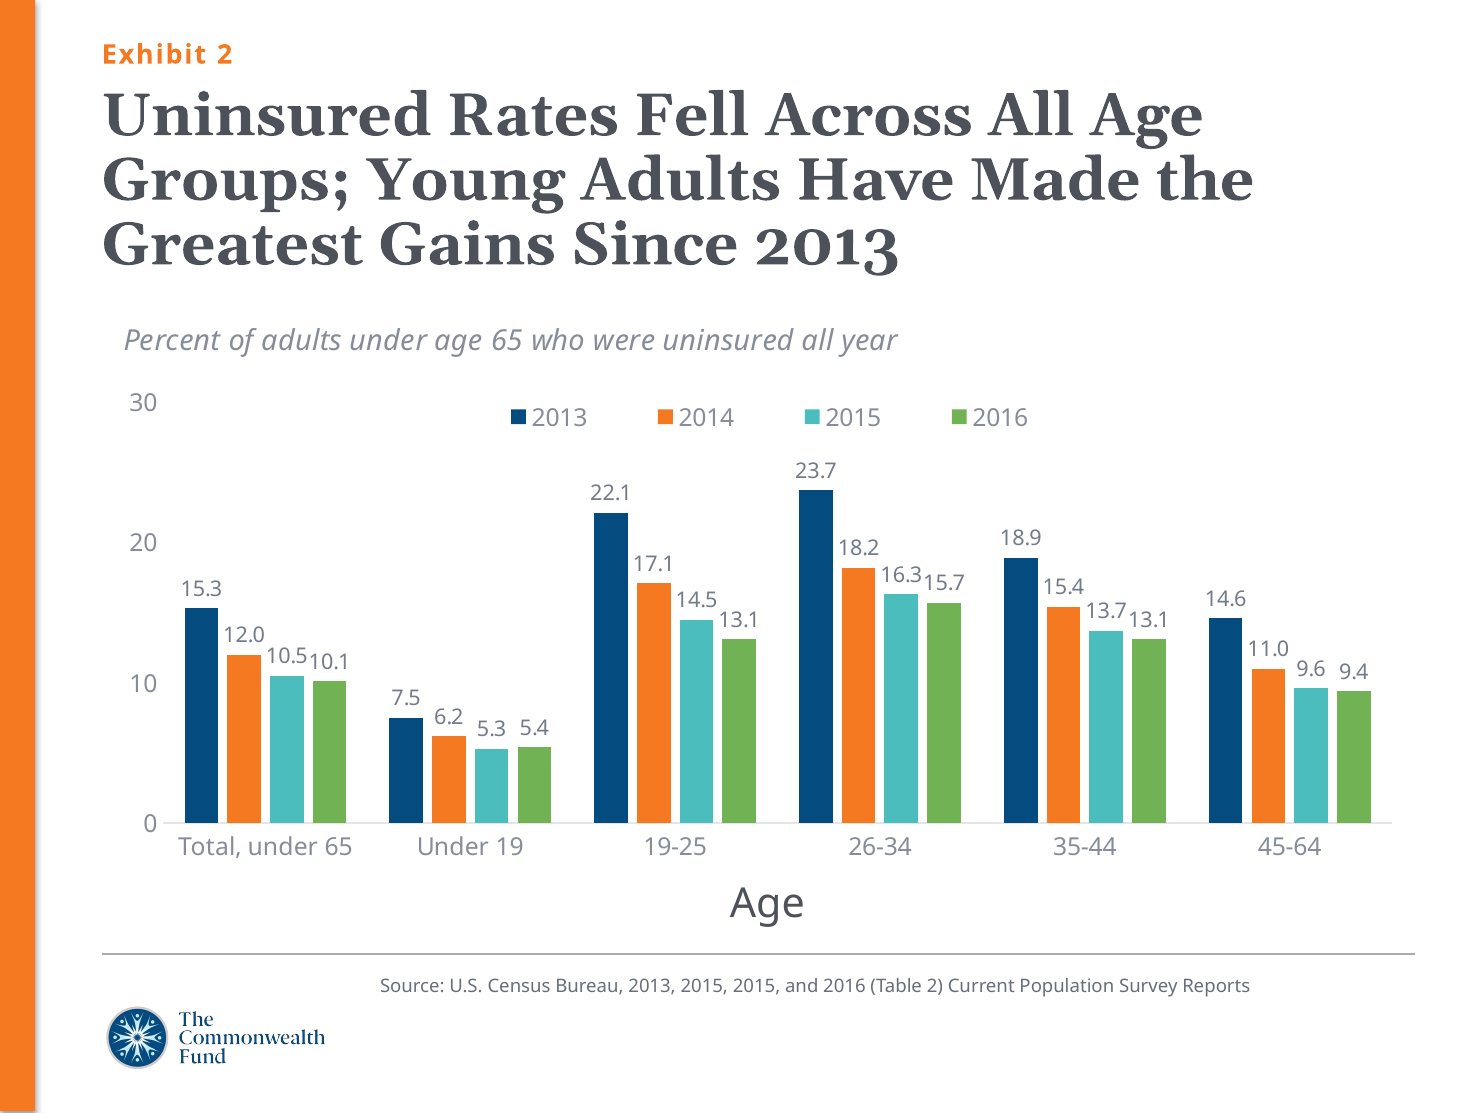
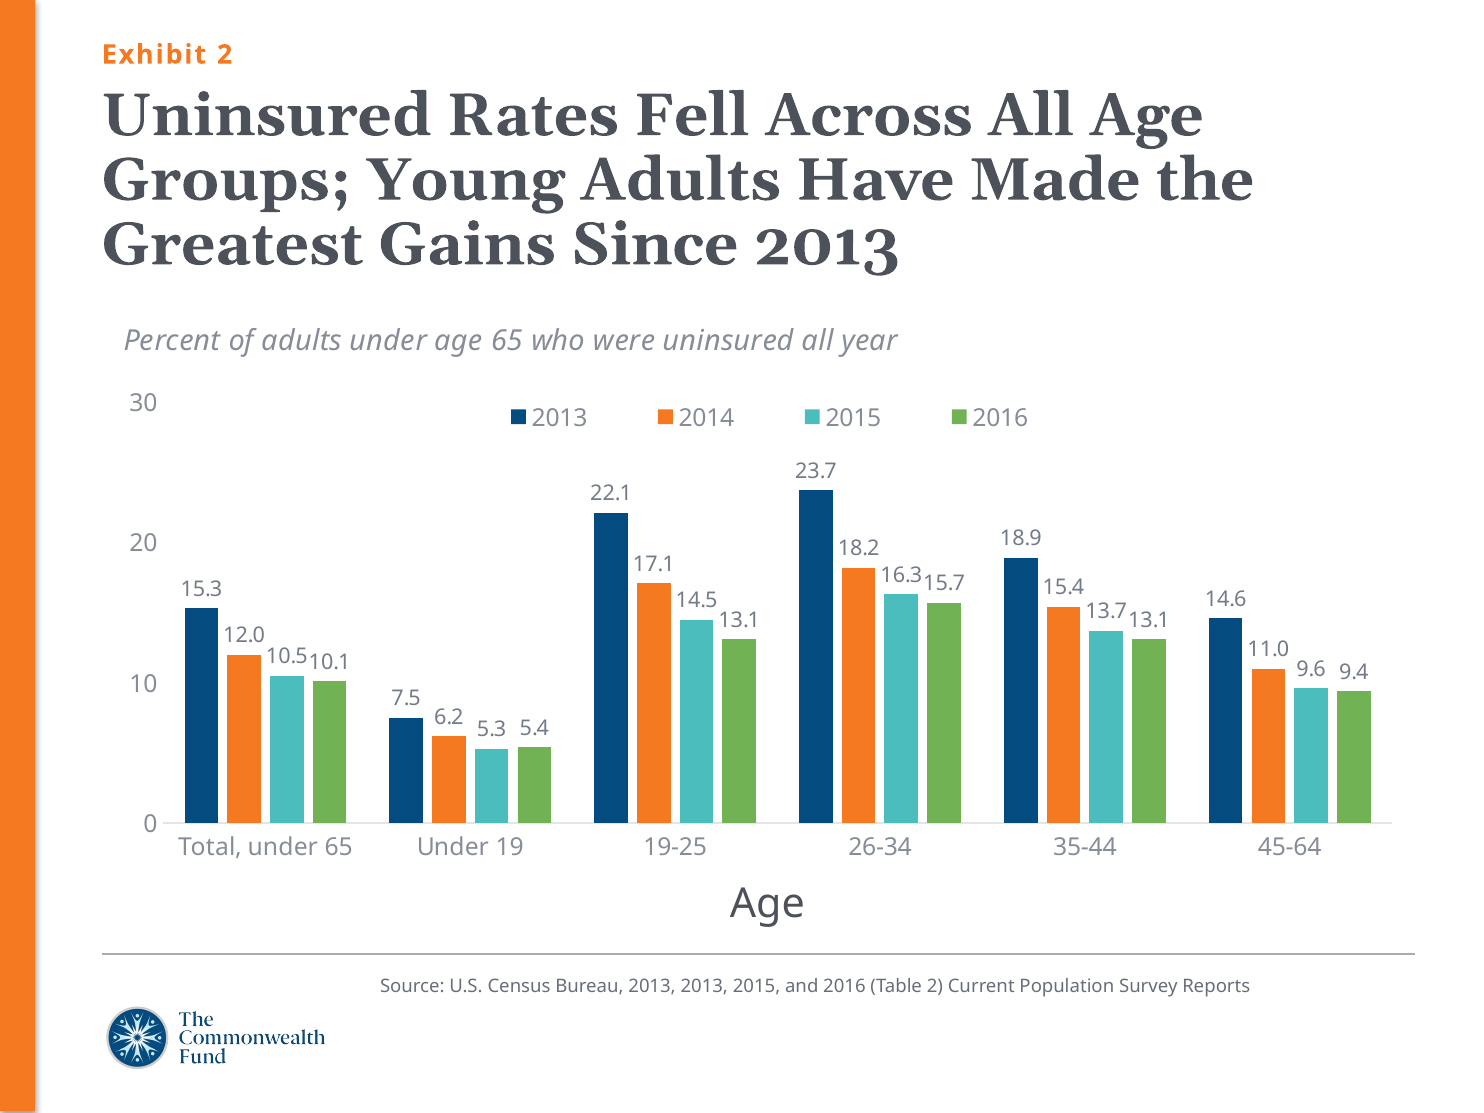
2013 2015: 2015 -> 2013 (704, 986)
